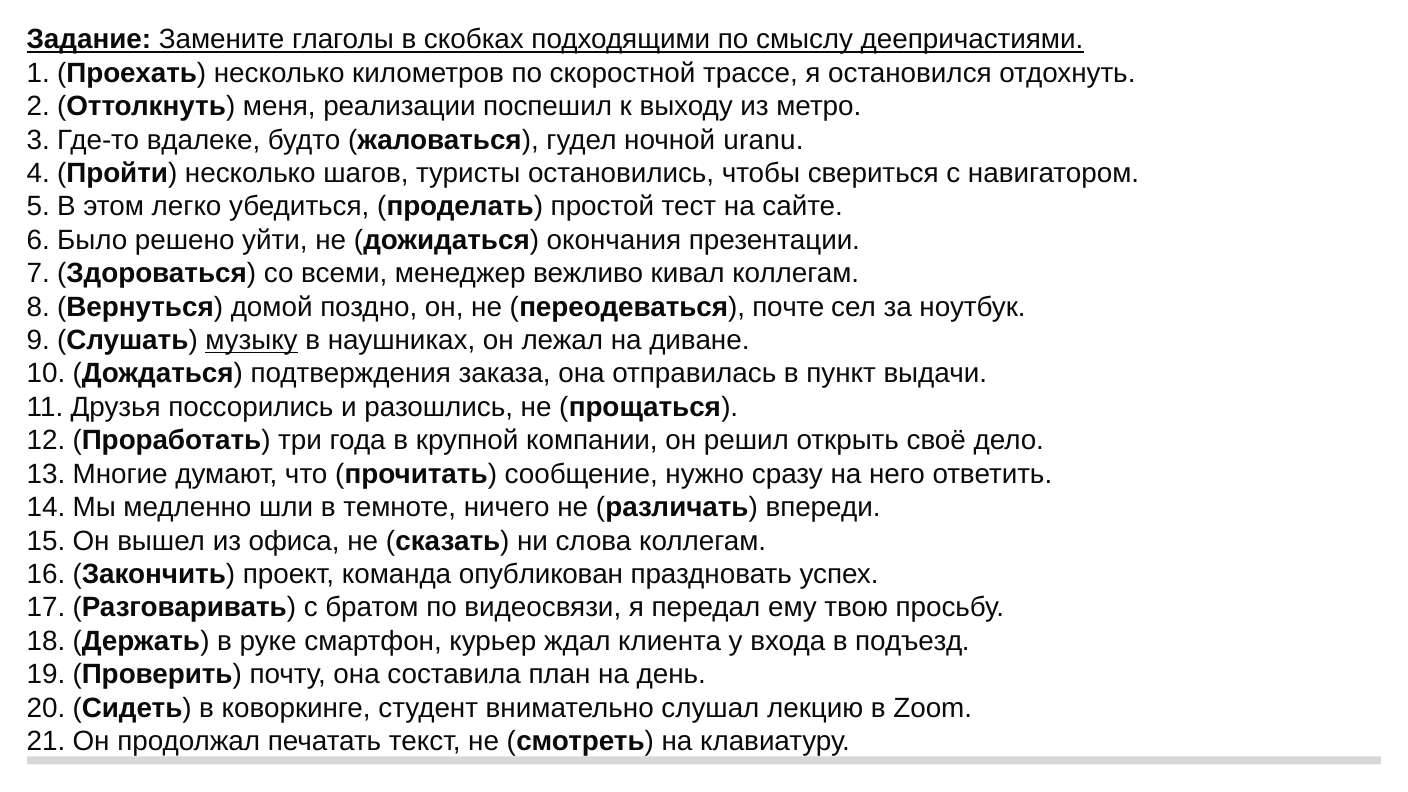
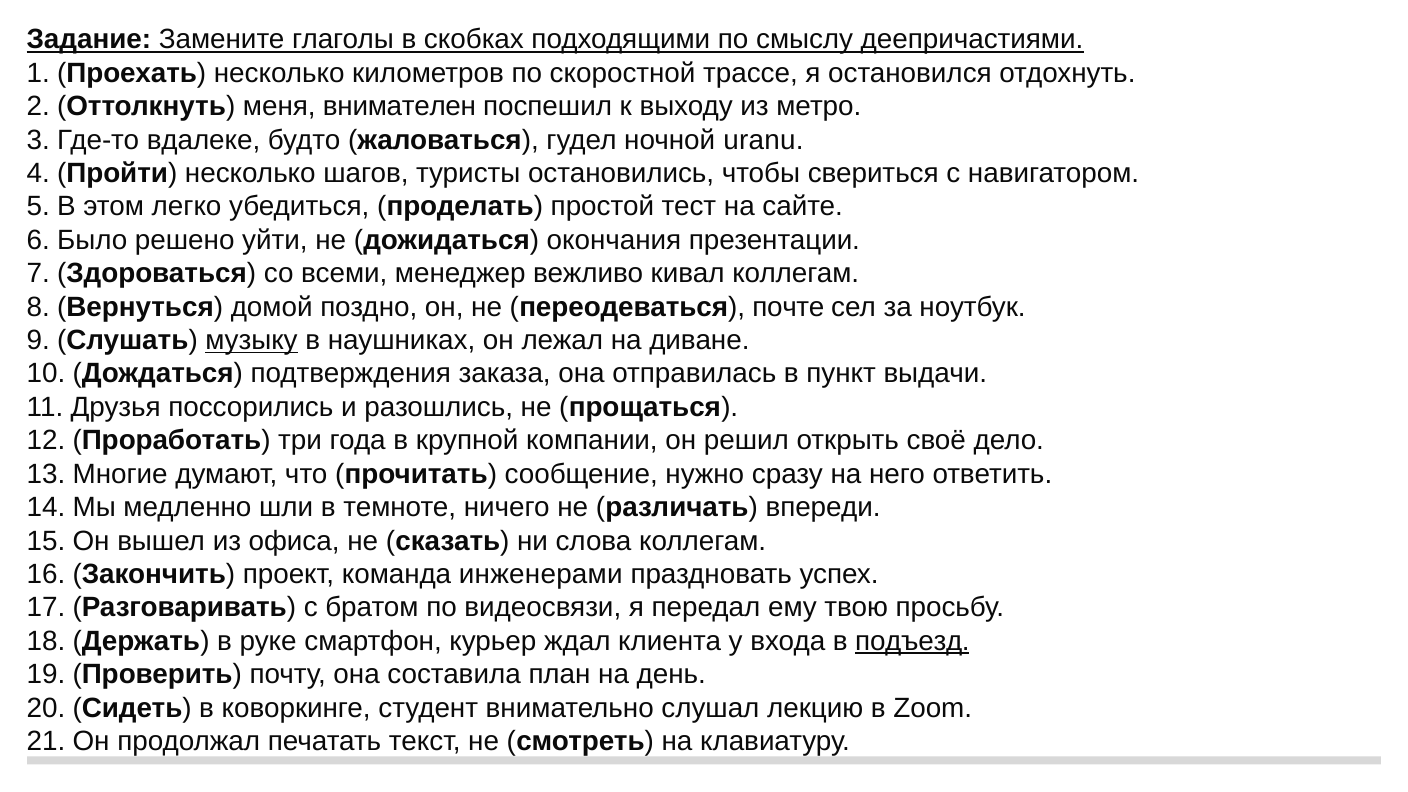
реализации: реализации -> внимателен (399, 106)
опубликован: опубликован -> инженерами (541, 574)
подъезд underline: none -> present (912, 641)
